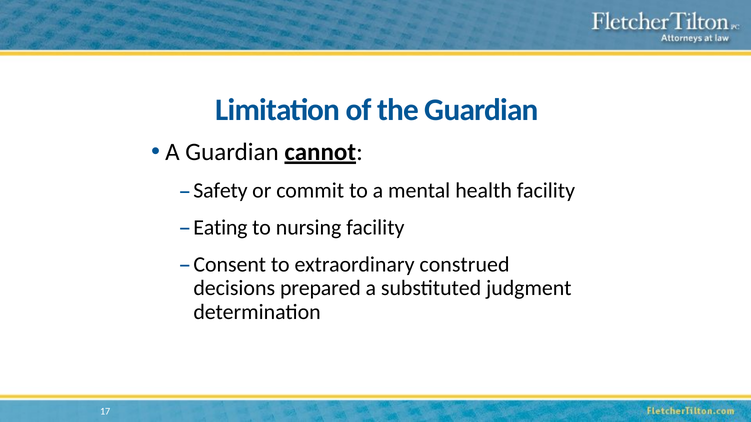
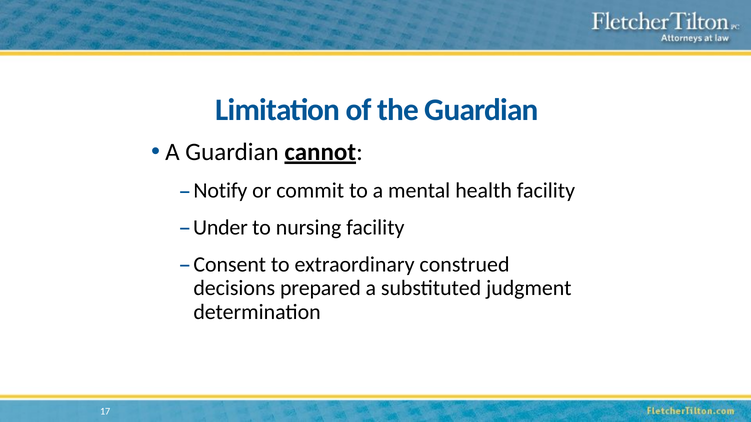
Safety: Safety -> Notify (220, 191)
Eating: Eating -> Under (220, 228)
